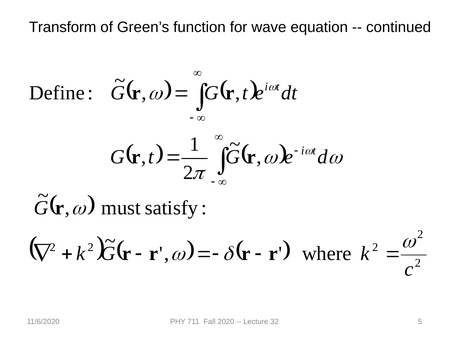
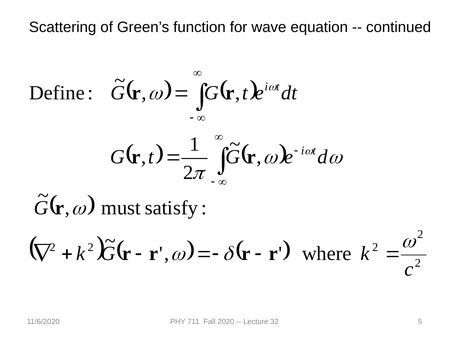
Transform: Transform -> Scattering (63, 27)
